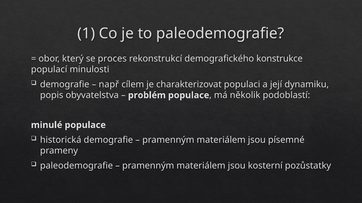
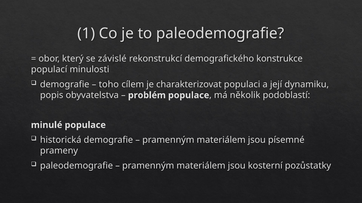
proces: proces -> závislé (112, 59)
např: např -> toho (109, 85)
